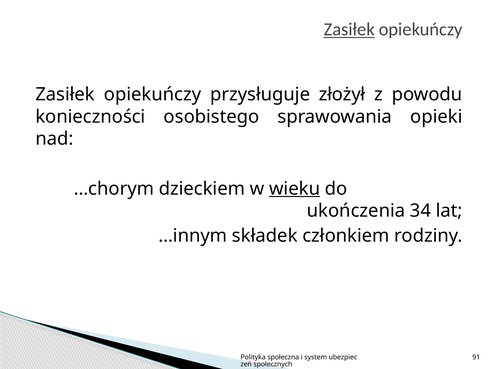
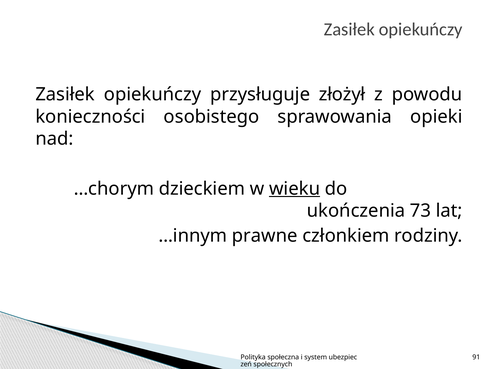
Zasiłek underline: present -> none (349, 30)
34: 34 -> 73 (420, 211)
składek: składek -> prawne (265, 236)
